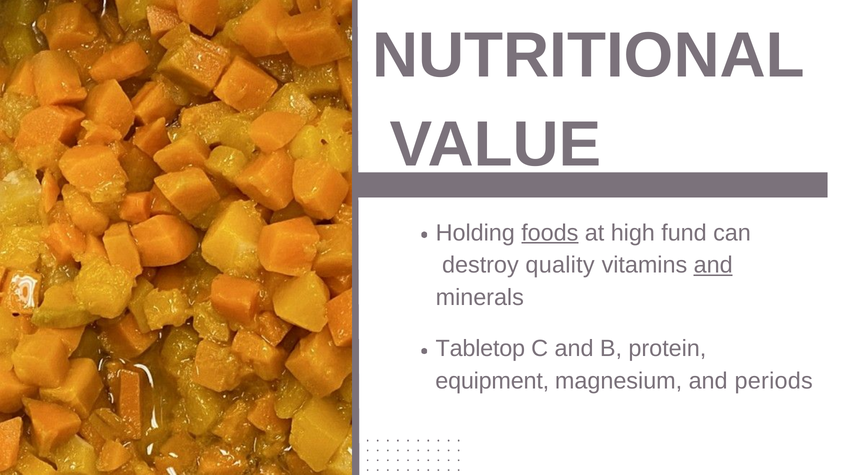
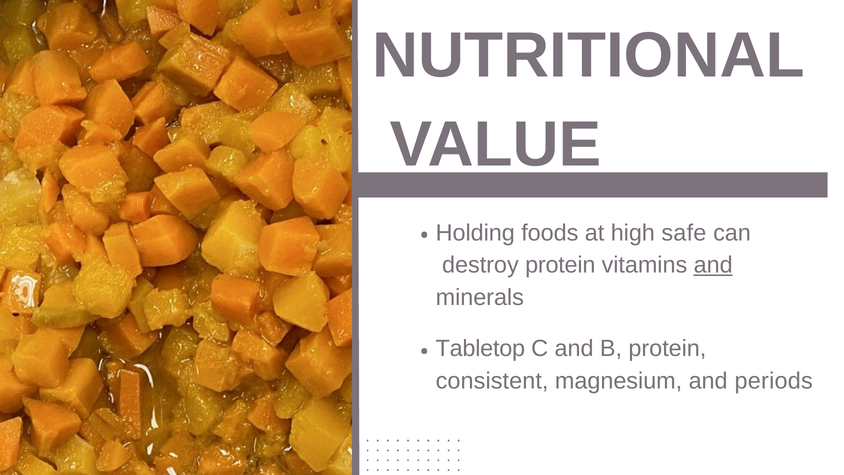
foods underline: present -> none (550, 233)
fund: fund -> safe (684, 233)
destroy quality: quality -> protein (560, 265)
equipment: equipment -> consistent (492, 381)
